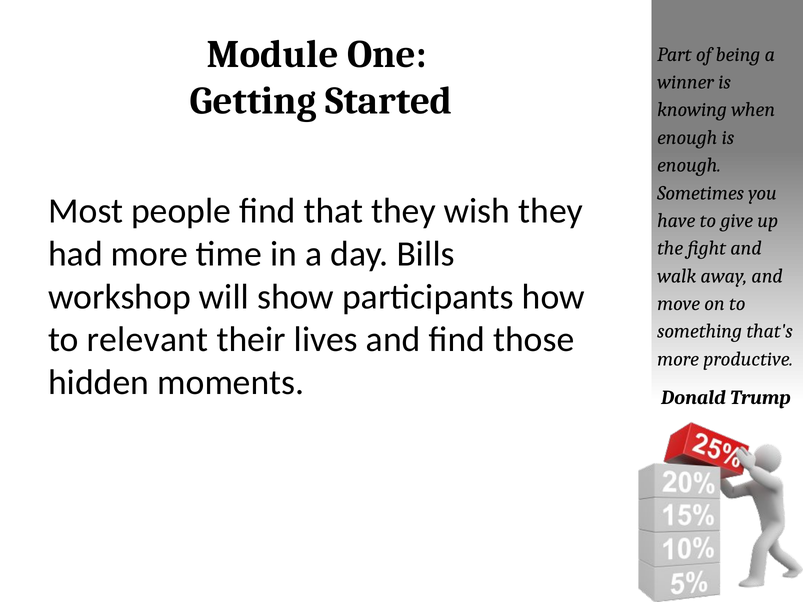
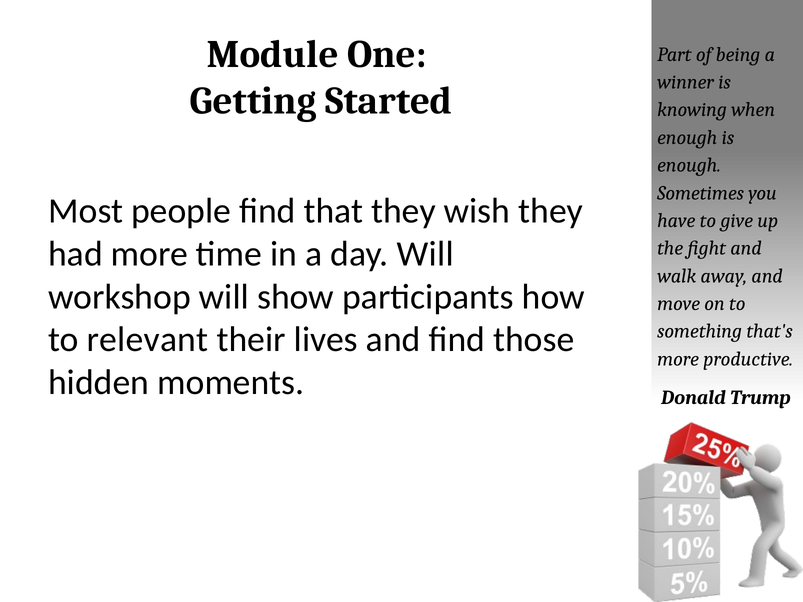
day Bills: Bills -> Will (425, 254)
